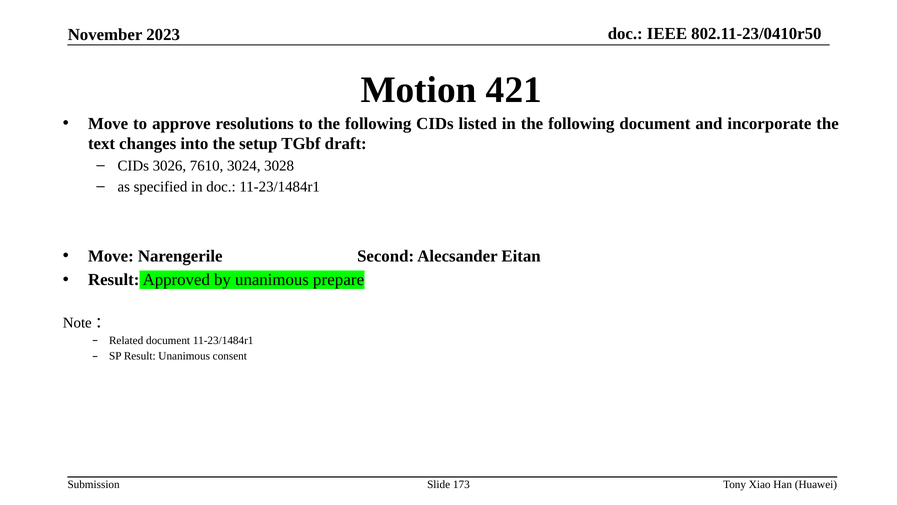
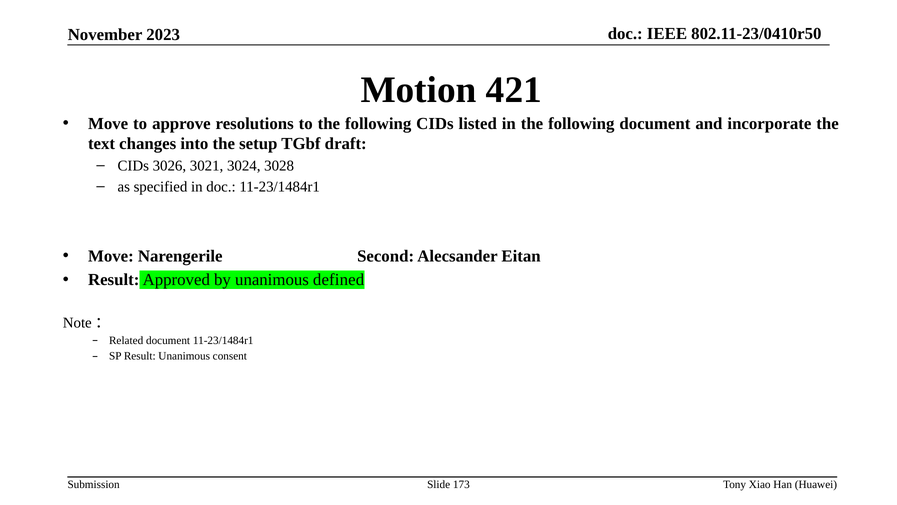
7610: 7610 -> 3021 (207, 166)
prepare: prepare -> defined (339, 280)
